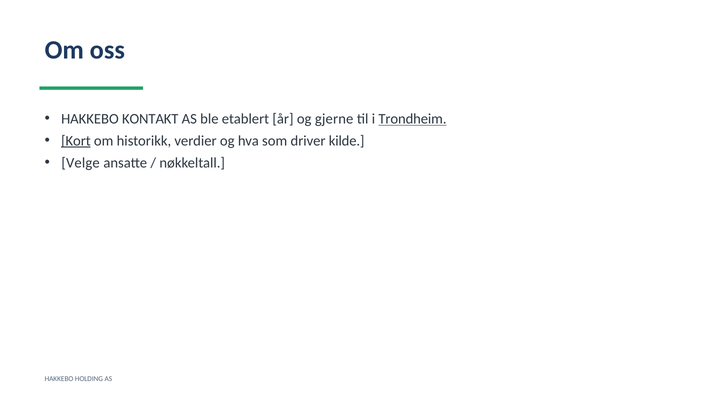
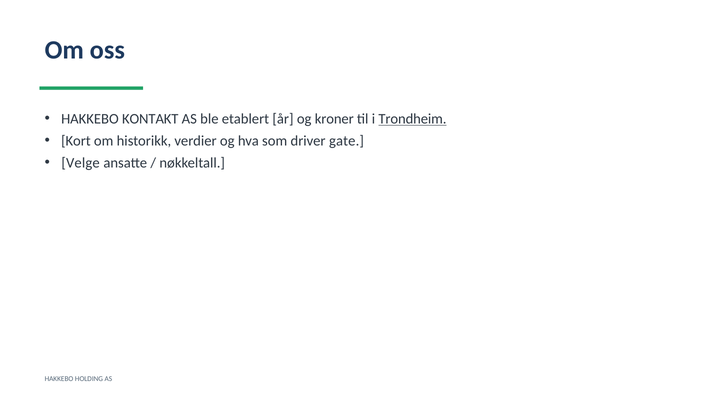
gjerne: gjerne -> kroner (334, 119)
Kort underline: present -> none (76, 141)
kilde: kilde -> gate (346, 141)
